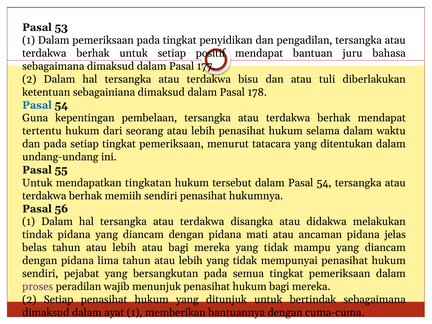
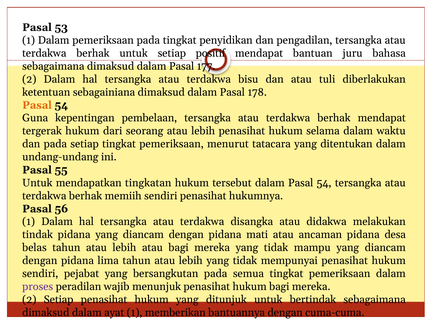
Pasal colour: blue -> orange (37, 105)
tertentu: tertentu -> tergerak (42, 131)
jelas: jelas -> desa (395, 235)
